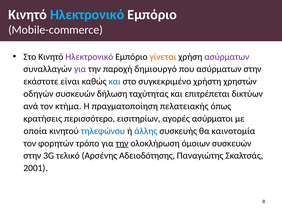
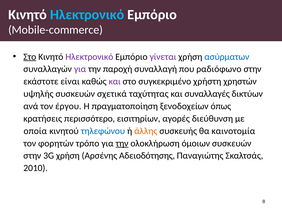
Στο underline: none -> present (30, 57)
γίνεται colour: orange -> purple (163, 57)
ασύρματων colour: purple -> blue (227, 57)
δημιουργό: δημιουργό -> συναλλαγή (156, 69)
που ασύρματων: ασύρματων -> ραδιόφωνο (219, 69)
και colour: blue -> purple (115, 82)
οδηγών: οδηγών -> υψηλής (38, 94)
δήλωση: δήλωση -> σχετικά (112, 94)
επιτρέπεται: επιτρέπεται -> συναλλαγές (207, 94)
κτήμα: κτήμα -> έργου (68, 106)
πελατειακής: πελατειακής -> ξενοδοχείων (184, 106)
ασύρματοι: ασύρματοι -> διεύθυνση (212, 119)
άλλης colour: blue -> orange (146, 131)
3G τελικό: τελικό -> χρήση (68, 156)
2001: 2001 -> 2010 (36, 168)
